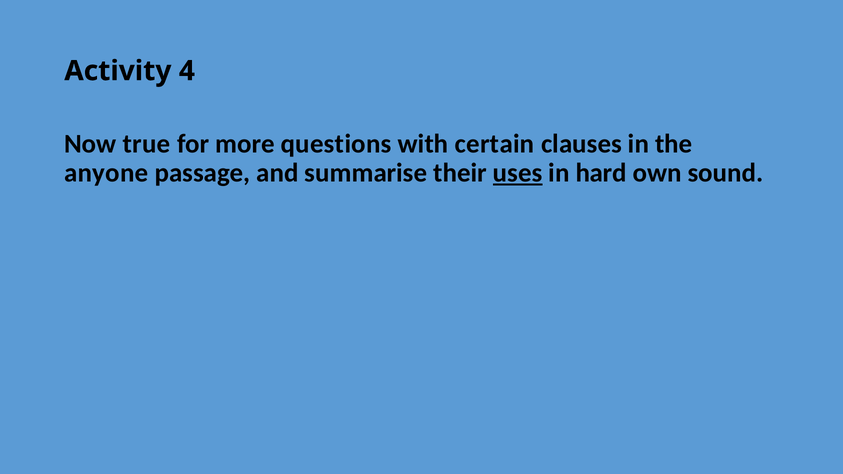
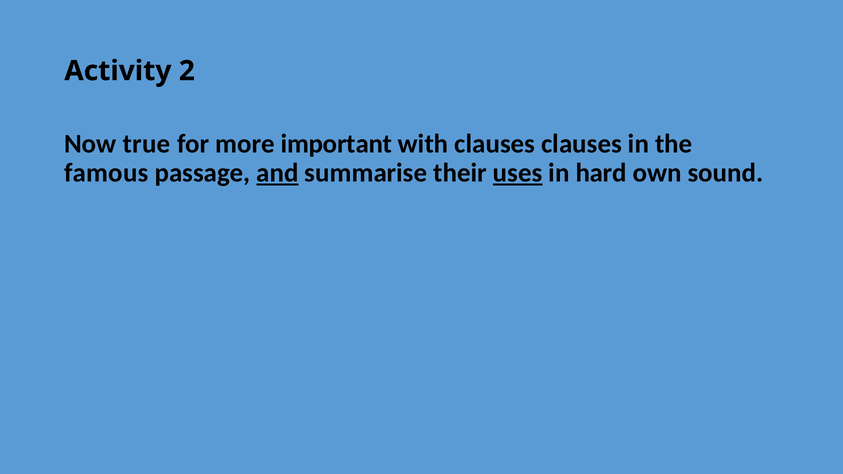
4: 4 -> 2 (187, 71)
questions: questions -> important (336, 144)
with certain: certain -> clauses (495, 144)
anyone: anyone -> famous (106, 173)
and underline: none -> present (277, 173)
